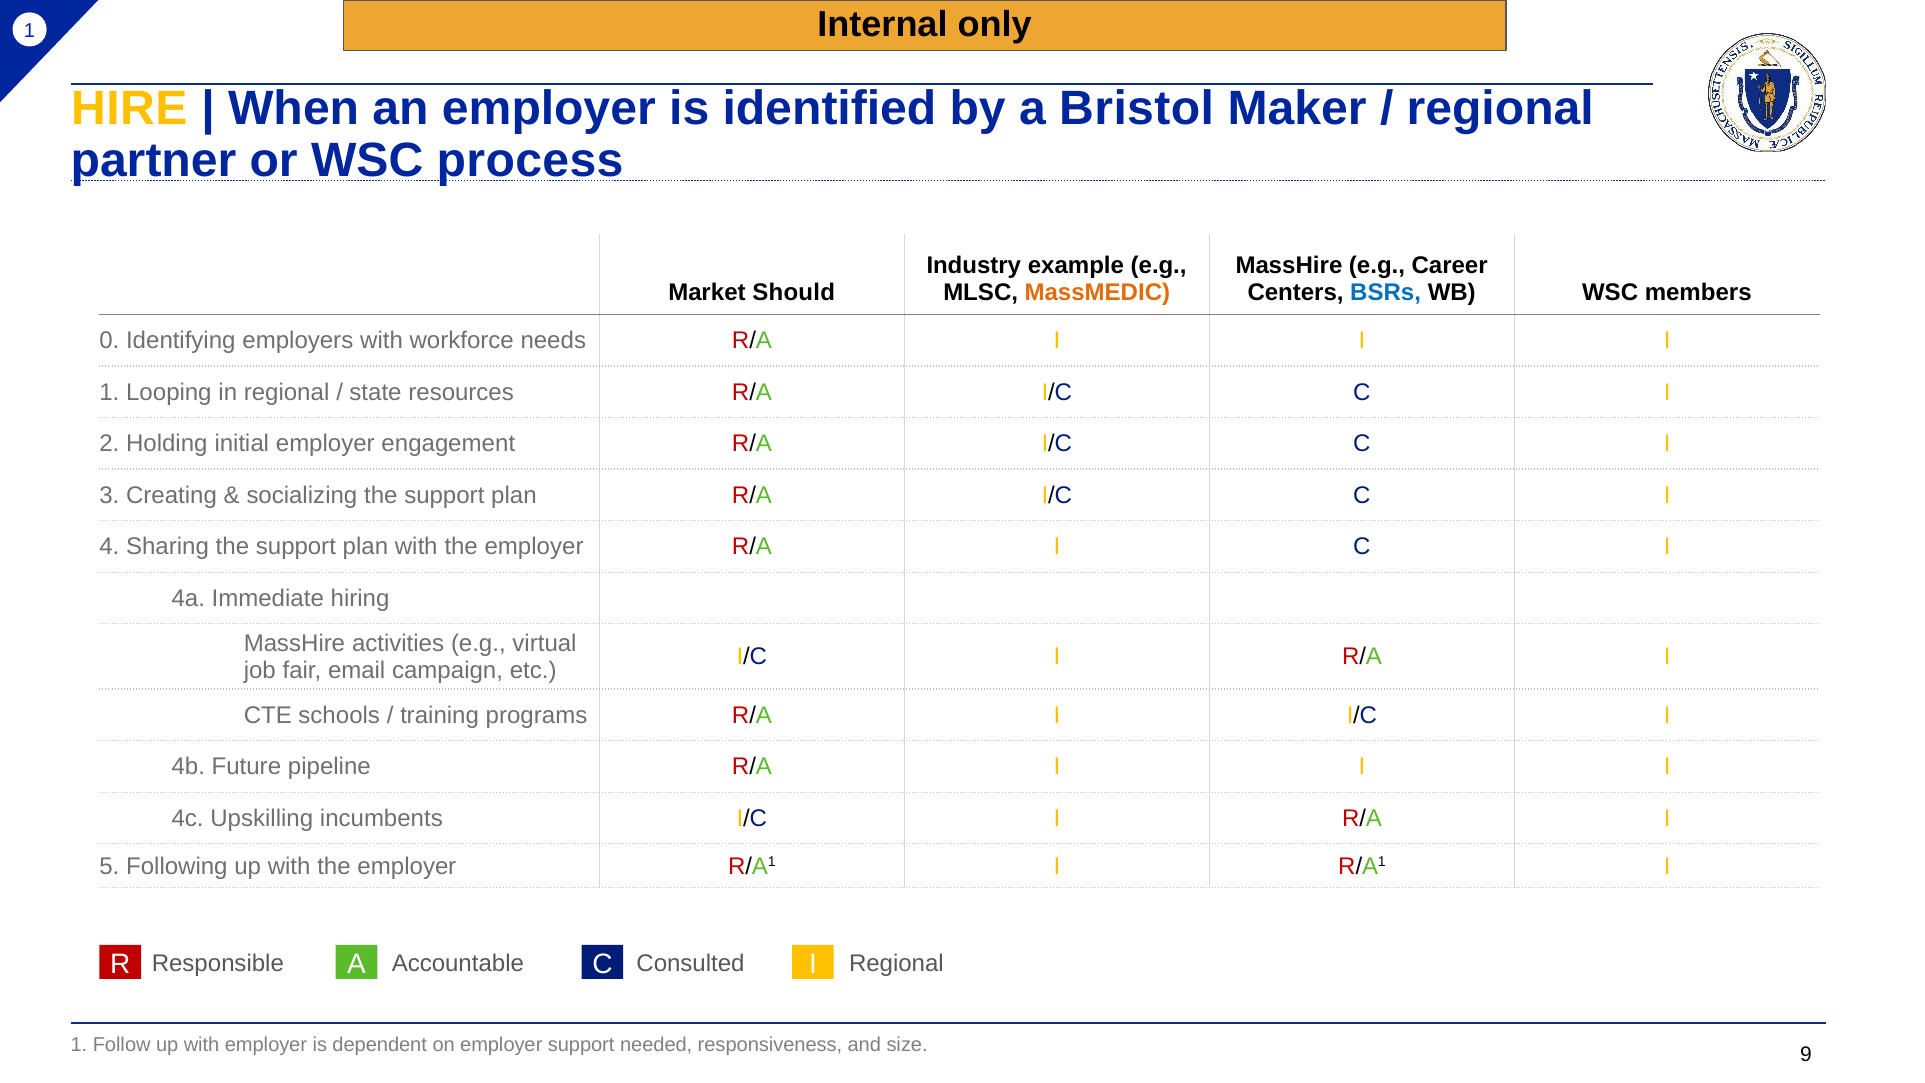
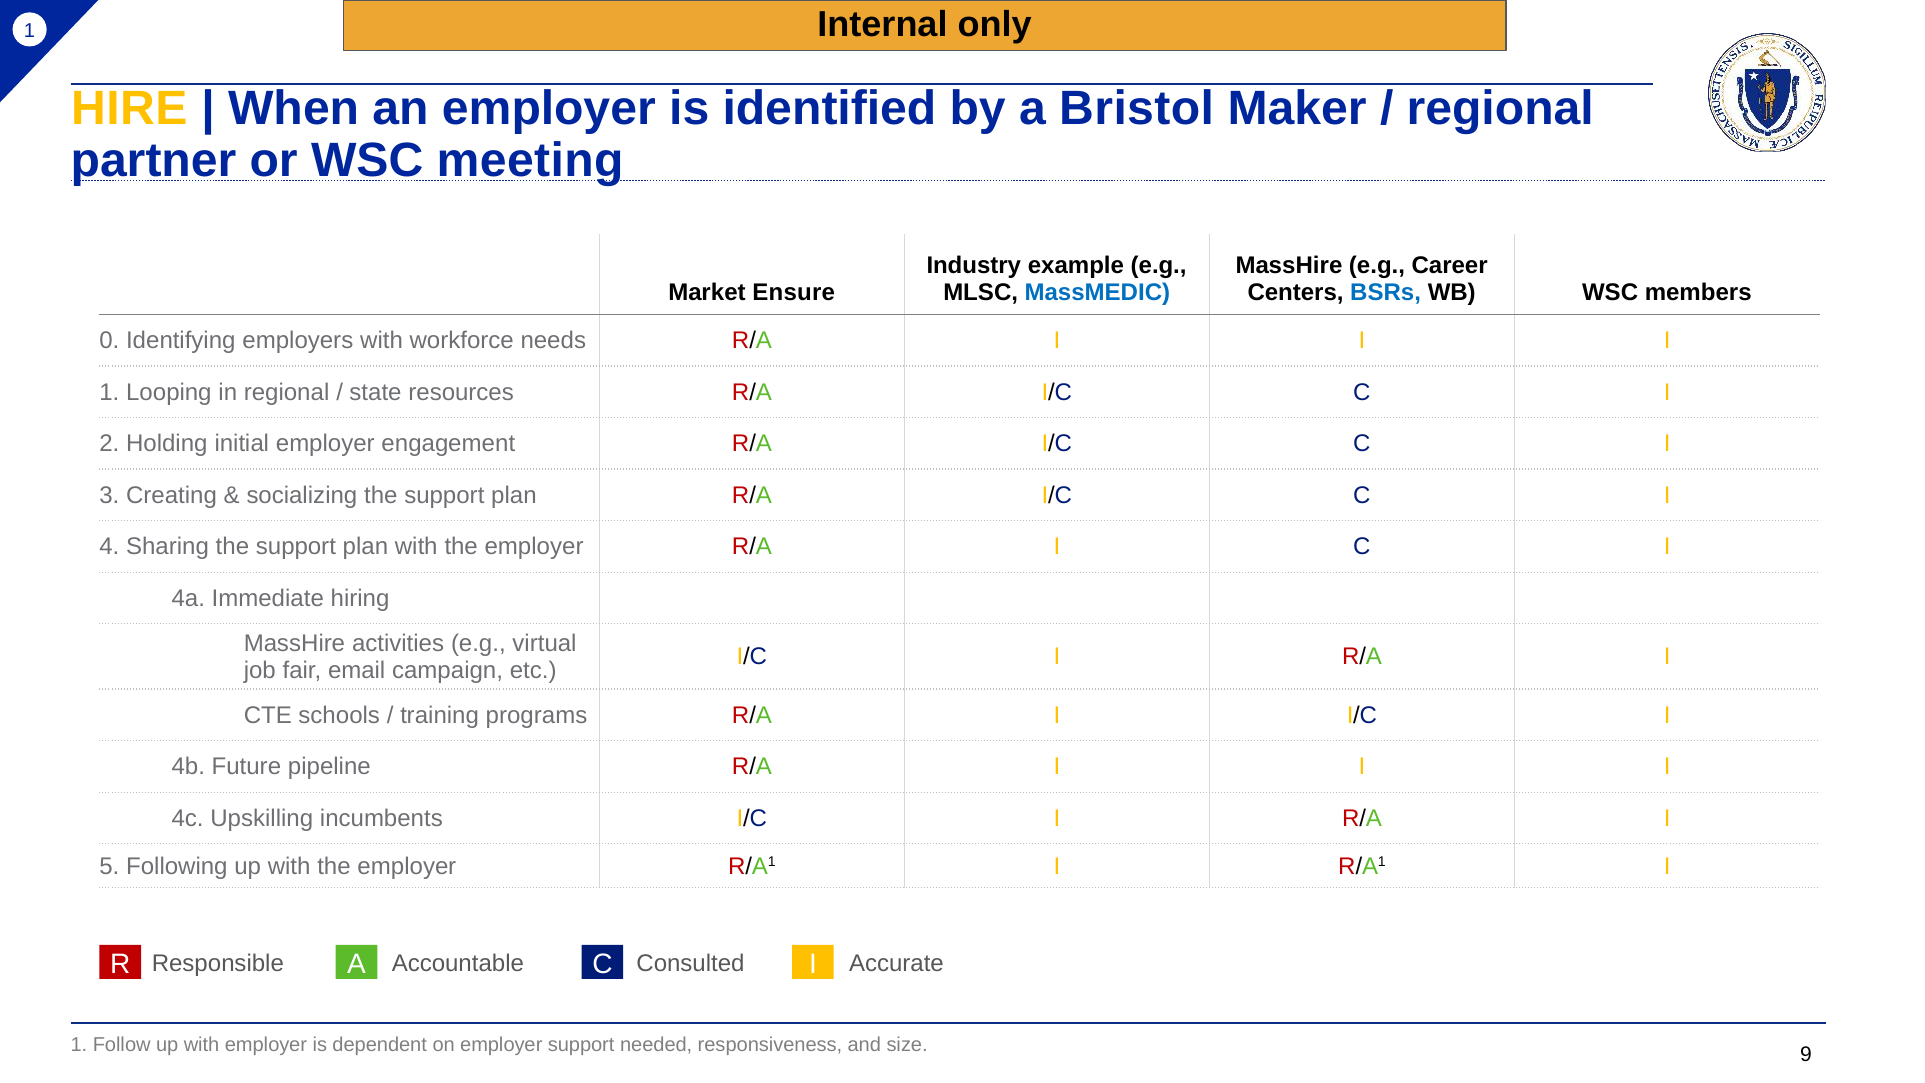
process: process -> meeting (530, 161)
Should: Should -> Ensure (794, 293)
MassMEDIC colour: orange -> blue (1097, 293)
I Regional: Regional -> Accurate (896, 963)
